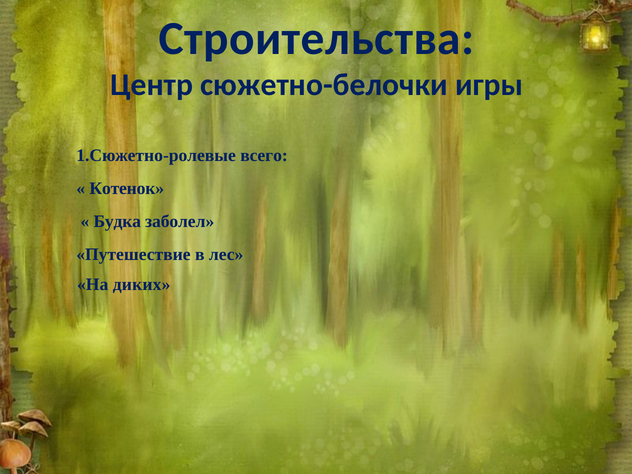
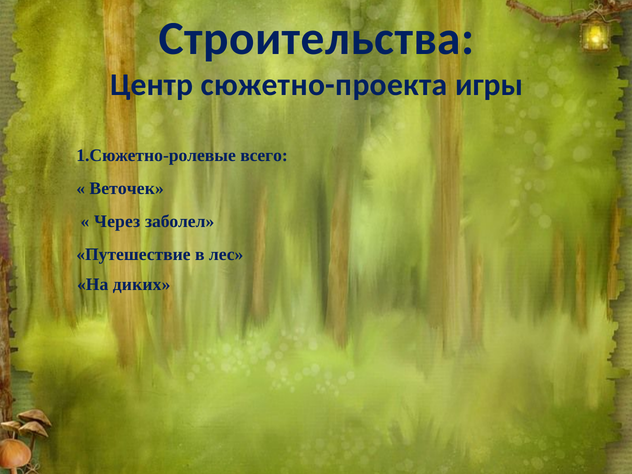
сюжетно-белочки: сюжетно-белочки -> сюжетно-проекта (324, 85)
Котенок: Котенок -> Веточек (127, 189)
Будка: Будка -> Через (117, 222)
